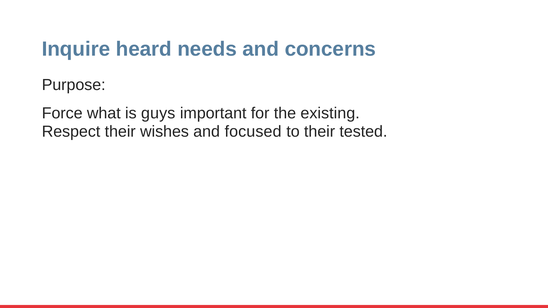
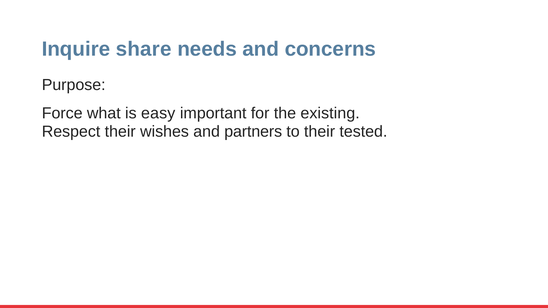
heard: heard -> share (144, 49)
guys: guys -> easy (158, 113)
focused: focused -> partners (253, 132)
